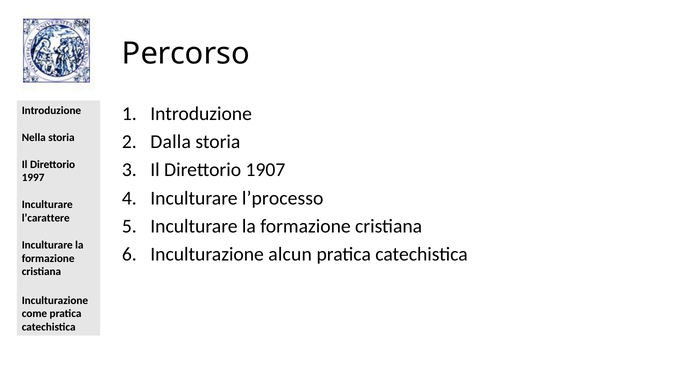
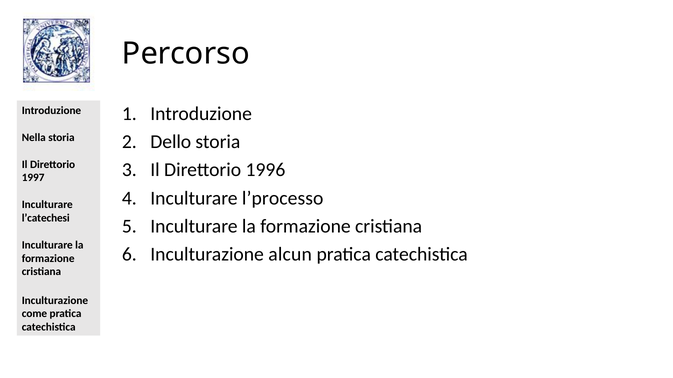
Dalla: Dalla -> Dello (171, 142)
1907: 1907 -> 1996 (265, 170)
l’carattere: l’carattere -> l’catechesi (46, 218)
